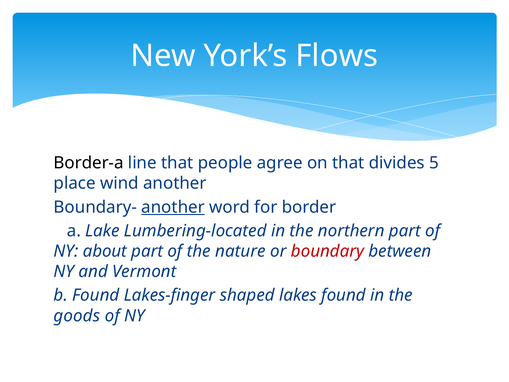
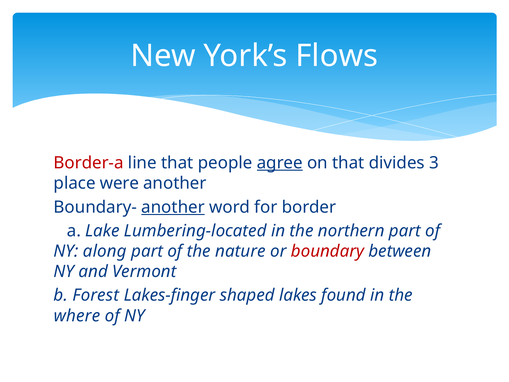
Border-a colour: black -> red (89, 163)
agree underline: none -> present (280, 163)
5: 5 -> 3 (434, 163)
wind: wind -> were (119, 183)
about: about -> along (105, 251)
b Found: Found -> Forest (96, 295)
goods: goods -> where (77, 316)
